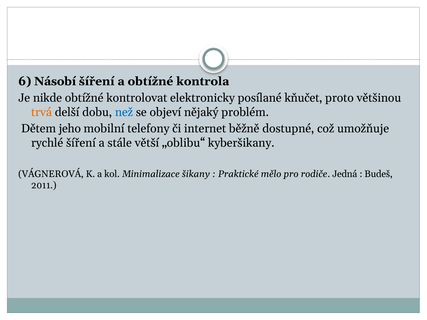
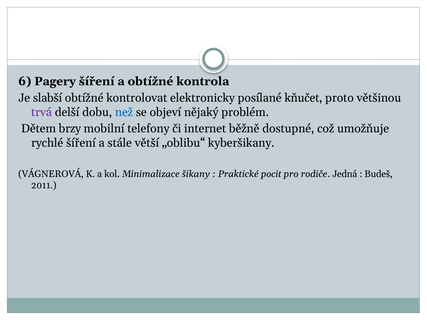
Násobí: Násobí -> Pagery (55, 81)
nikde: nikde -> slabší (48, 98)
trvá colour: orange -> purple (41, 112)
jeho: jeho -> brzy (70, 129)
mělo: mělo -> pocit (271, 174)
